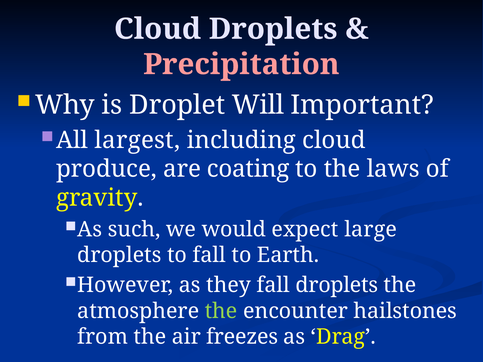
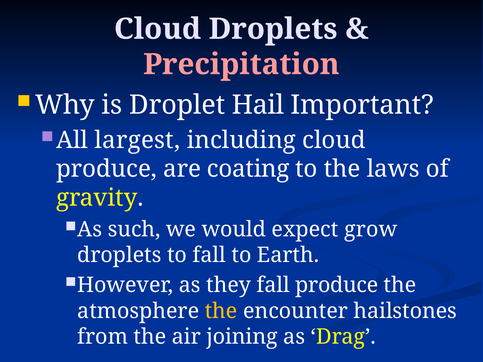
Will: Will -> Hail (258, 105)
large: large -> grow (371, 230)
fall droplets: droplets -> produce (337, 285)
the colour: light green -> yellow (221, 311)
freezes: freezes -> joining (242, 337)
